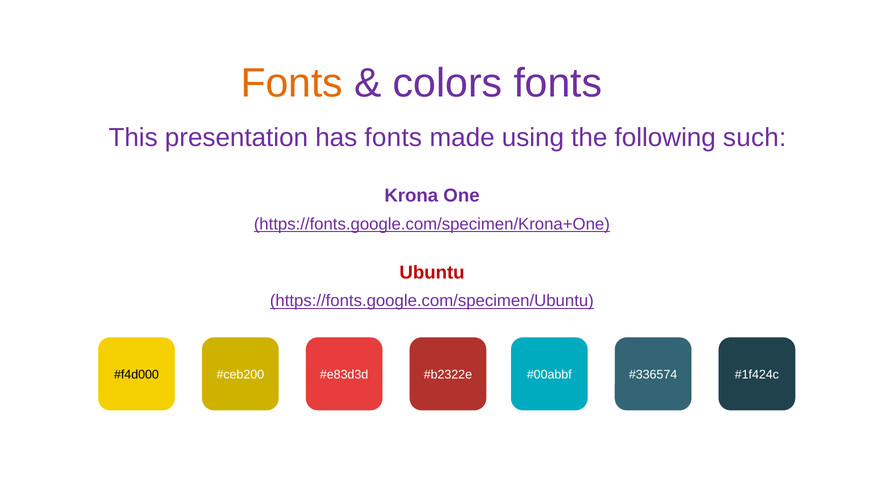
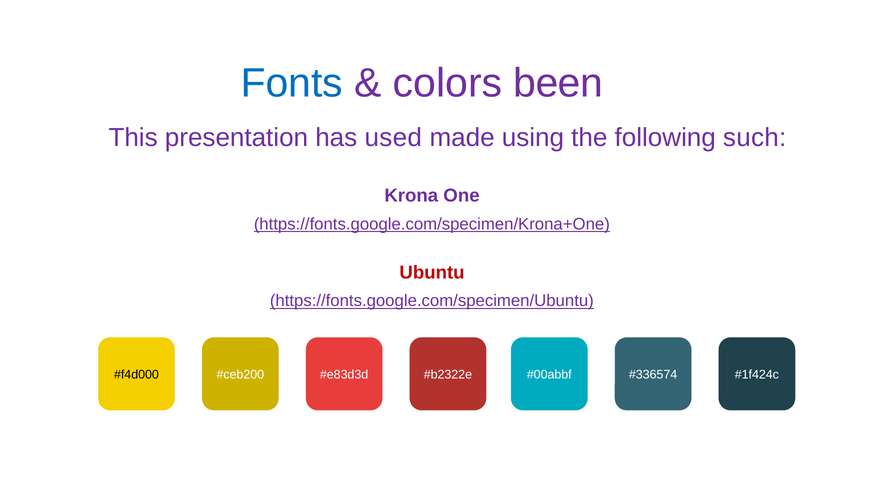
Fonts colour: orange -> blue (292, 83)
colors fonts: fonts -> been (558, 83)
has fonts: fonts -> used (393, 138)
